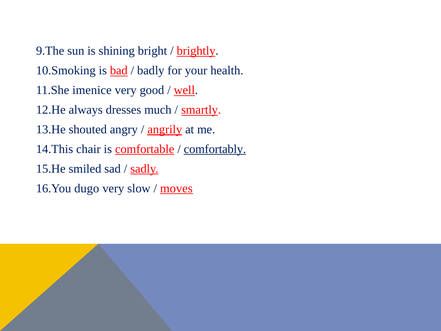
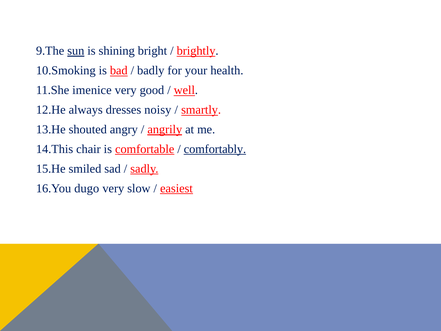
sun underline: none -> present (76, 51)
much: much -> noisy (158, 110)
moves: moves -> easiest (176, 188)
